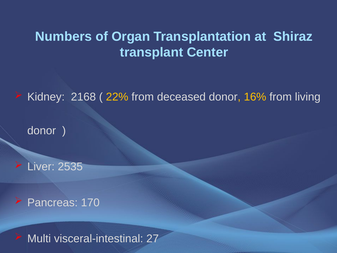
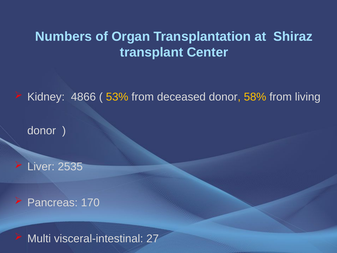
2168: 2168 -> 4866 (83, 97)
22%: 22% -> 53% (117, 97)
16%: 16% -> 58% (255, 97)
